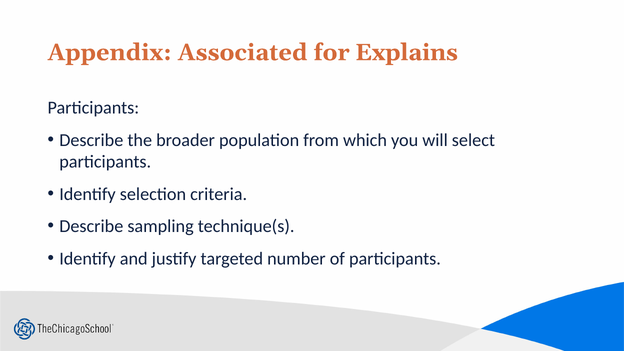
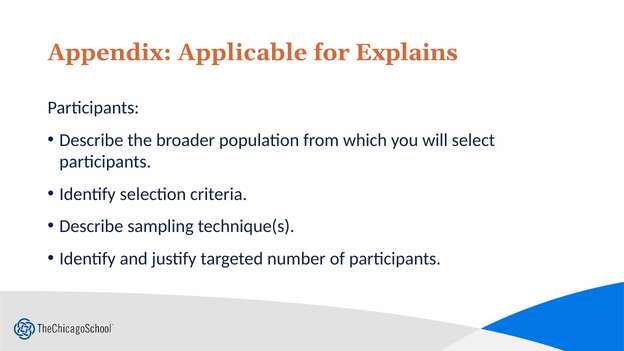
Associated: Associated -> Applicable (242, 52)
